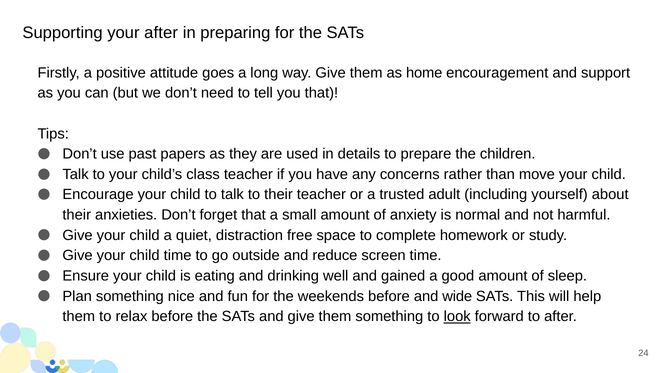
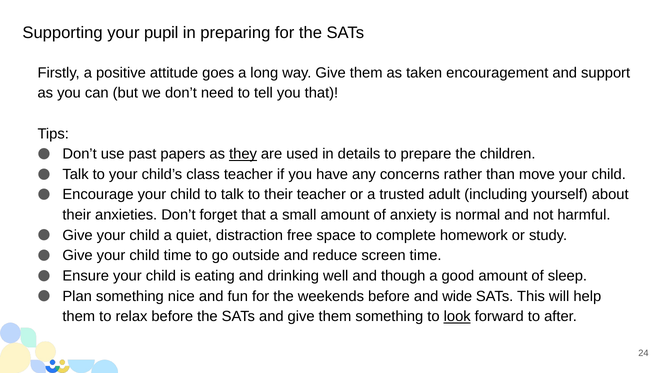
your after: after -> pupil (161, 33)
home: home -> taken (424, 73)
they underline: none -> present (243, 154)
gained: gained -> though (403, 276)
